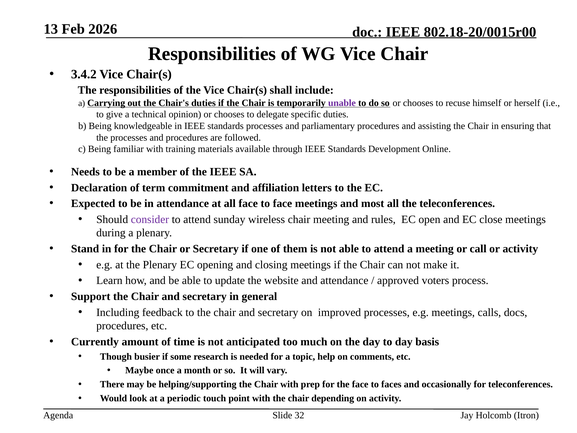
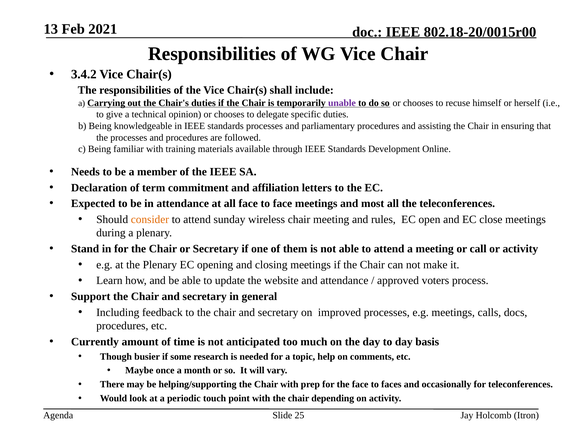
2026: 2026 -> 2021 (103, 29)
consider colour: purple -> orange (150, 219)
32: 32 -> 25 (299, 415)
